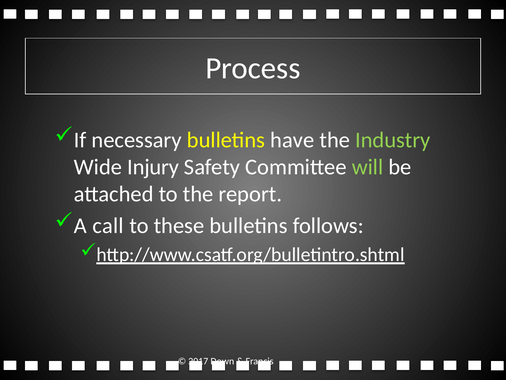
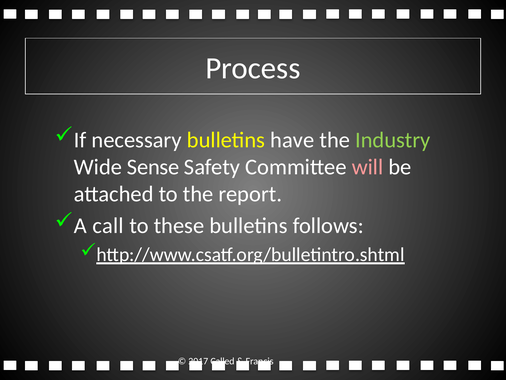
Injury: Injury -> Sense (153, 167)
will colour: light green -> pink (367, 167)
Down: Down -> Called (222, 361)
